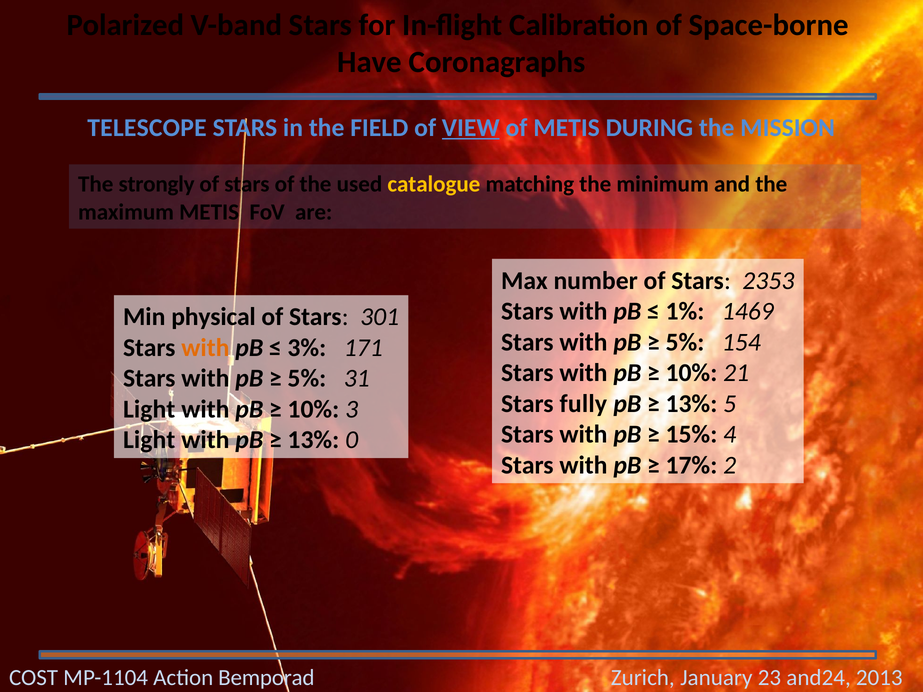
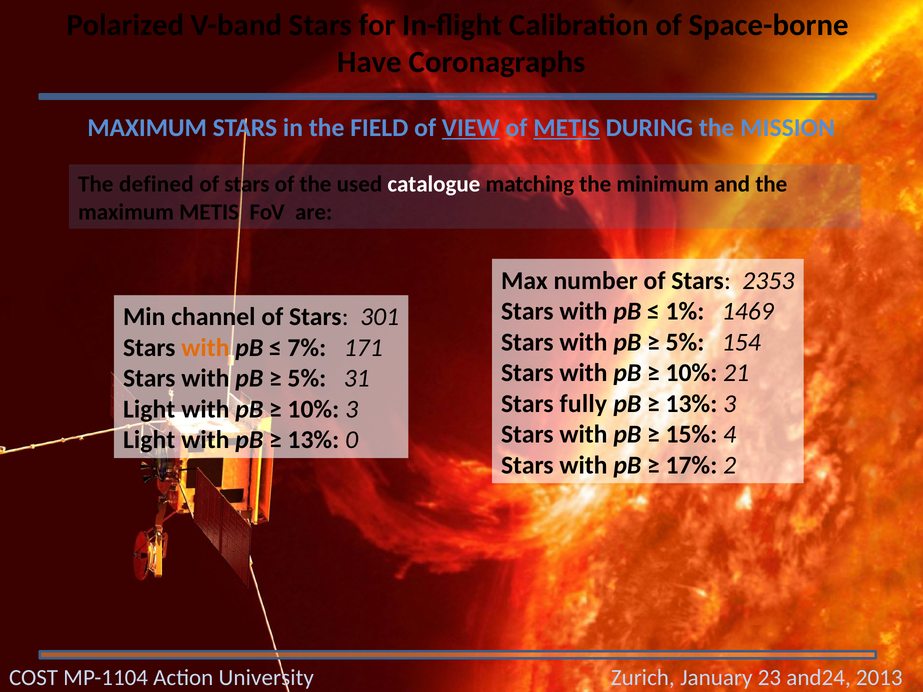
TELESCOPE: TELESCOPE -> MAXIMUM (147, 128)
METIS underline: none -> present (567, 128)
strongly: strongly -> defined (156, 184)
catalogue colour: yellow -> white (434, 184)
physical: physical -> channel (213, 317)
3%: 3% -> 7% (307, 348)
13% 5: 5 -> 3 (730, 404)
Bemporad: Bemporad -> University (266, 678)
